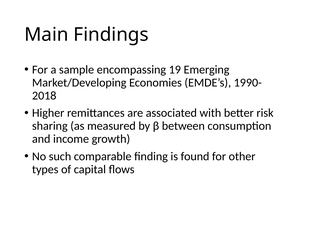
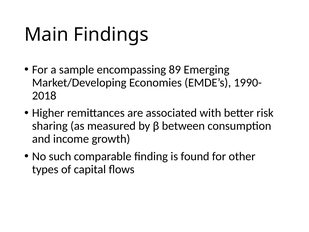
19: 19 -> 89 (175, 70)
